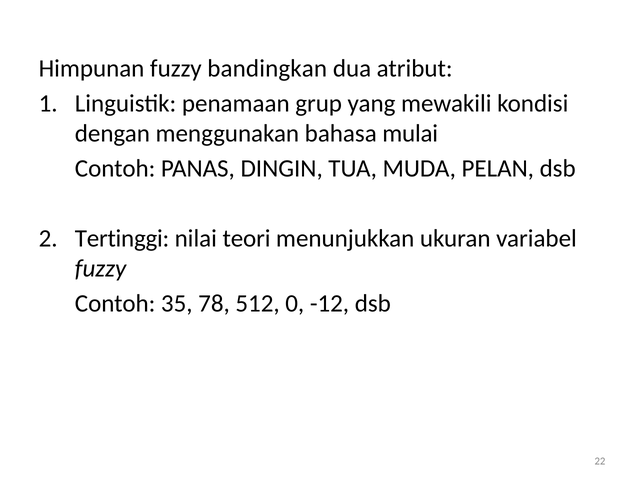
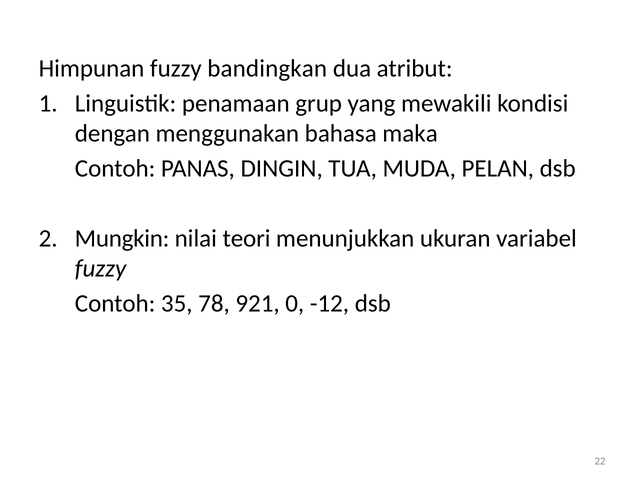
mulai: mulai -> maka (410, 133)
Tertinggi: Tertinggi -> Mungkin (122, 238)
512: 512 -> 921 (258, 303)
